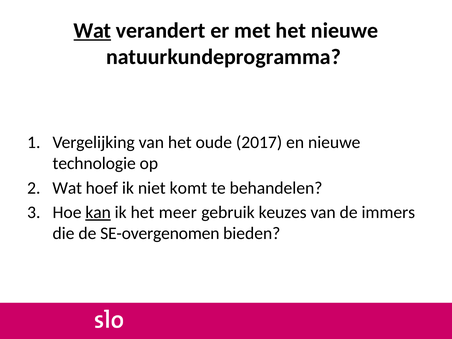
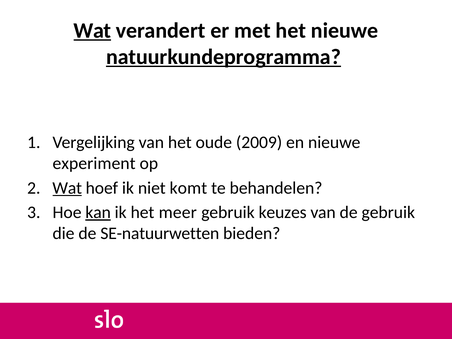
natuurkundeprogramma underline: none -> present (223, 57)
2017: 2017 -> 2009 (259, 142)
technologie: technologie -> experiment (94, 163)
Wat underline: none -> present (67, 188)
de immers: immers -> gebruik (388, 212)
SE-overgenomen: SE-overgenomen -> SE-natuurwetten (160, 234)
